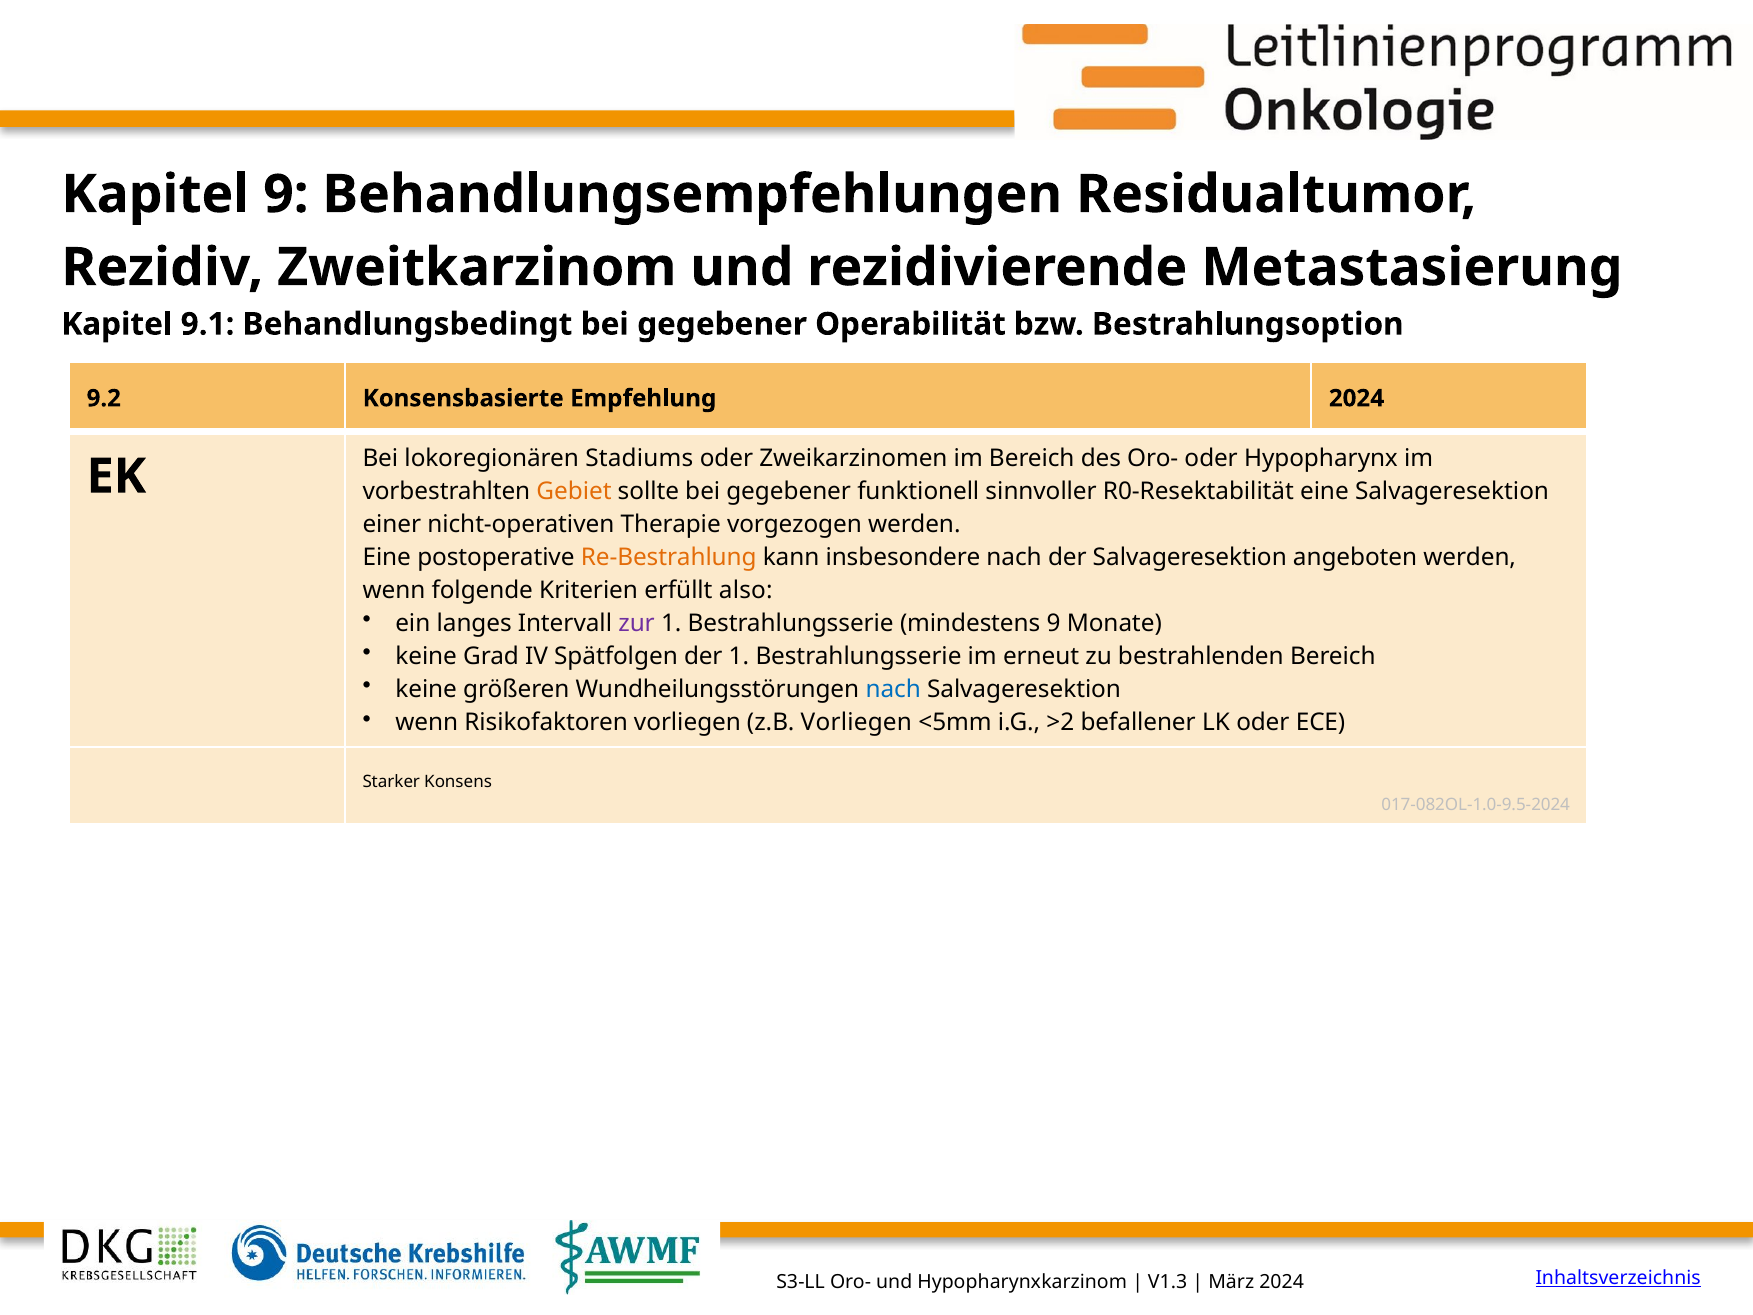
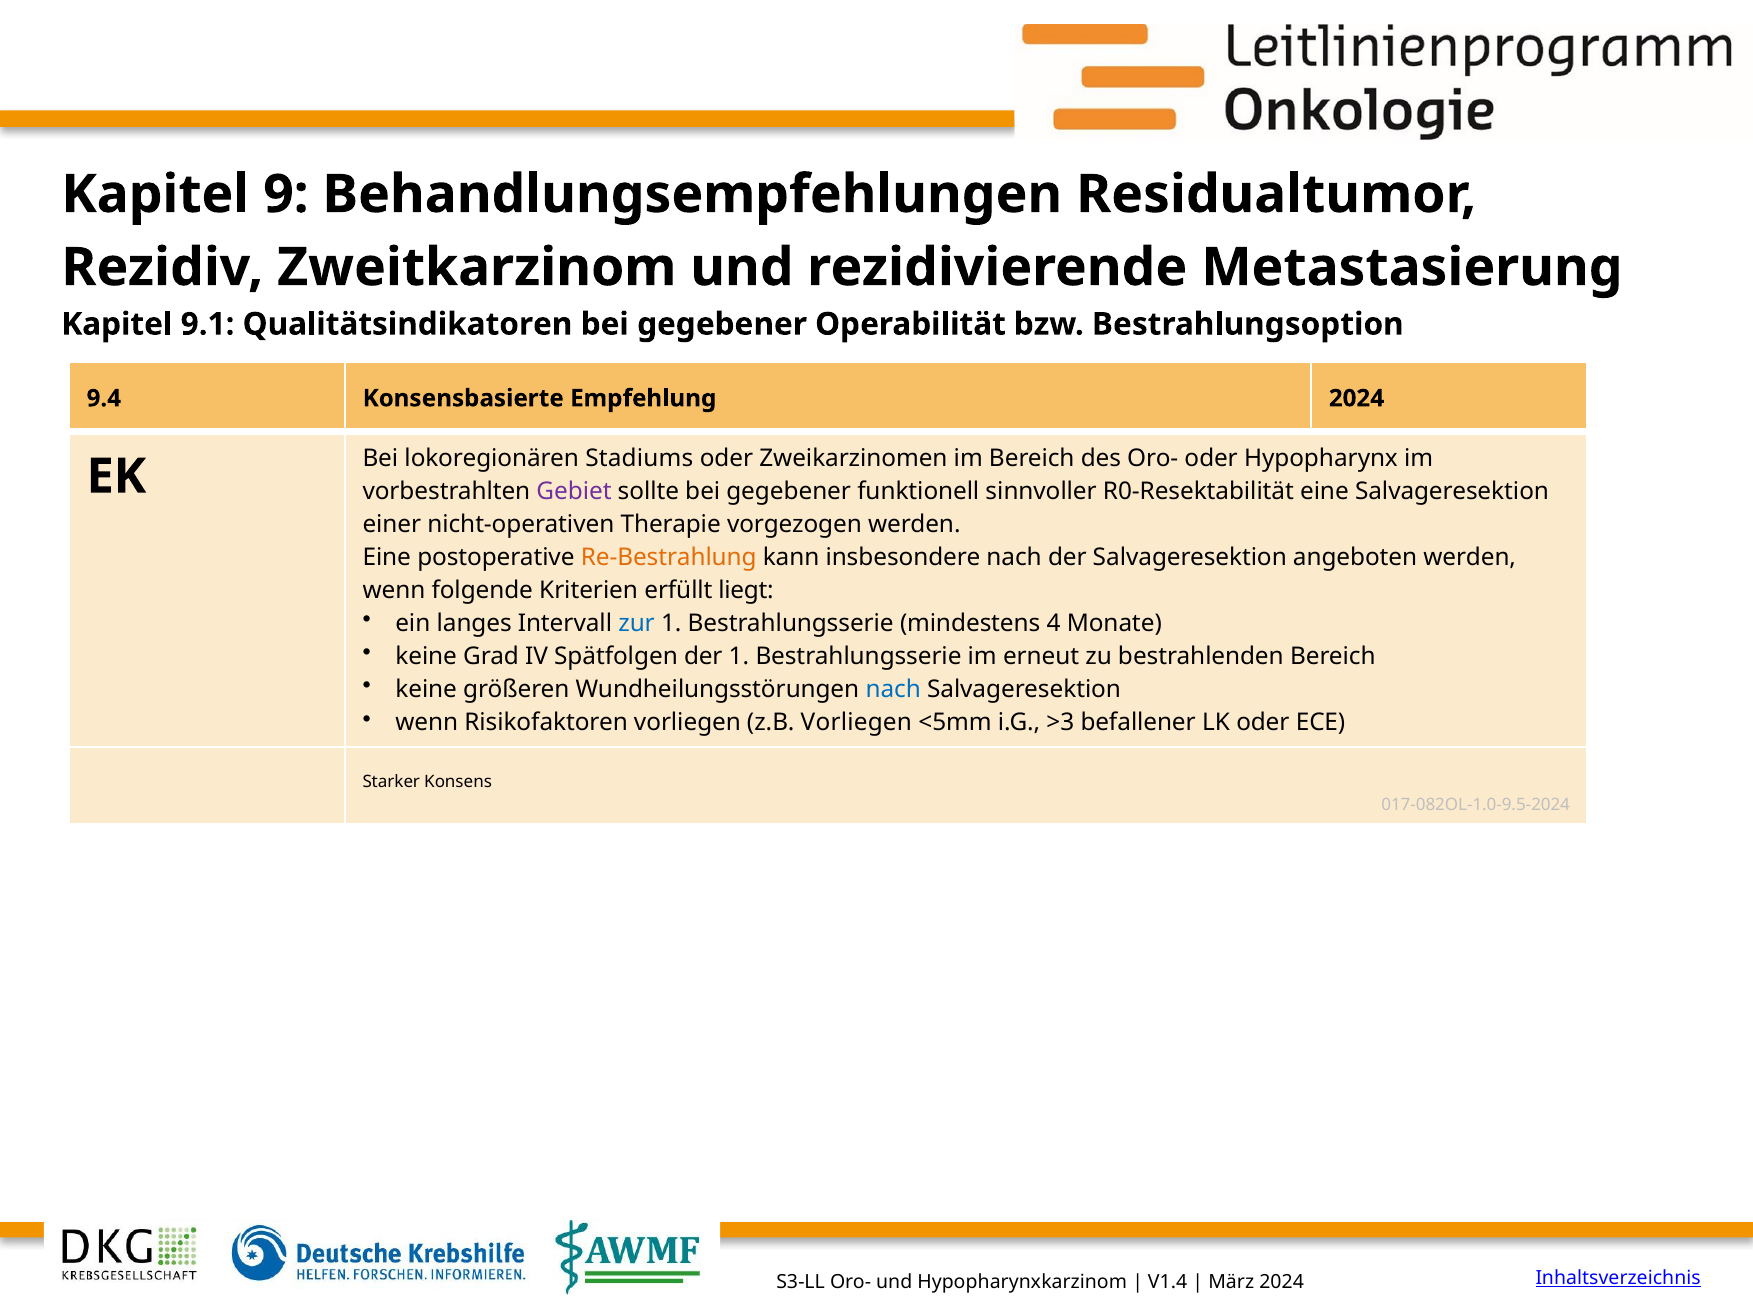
Behandlungsbedingt: Behandlungsbedingt -> Qualitätsindikatoren (408, 324)
9.2: 9.2 -> 9.4 (104, 398)
Gebiet colour: orange -> purple (574, 491)
also: also -> liegt (746, 590)
zur colour: purple -> blue (637, 623)
mindestens 9: 9 -> 4 (1054, 623)
>2: >2 -> >3 (1060, 723)
V1.3: V1.3 -> V1.4 (1168, 1281)
